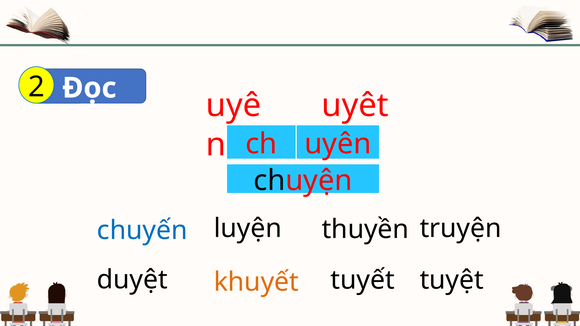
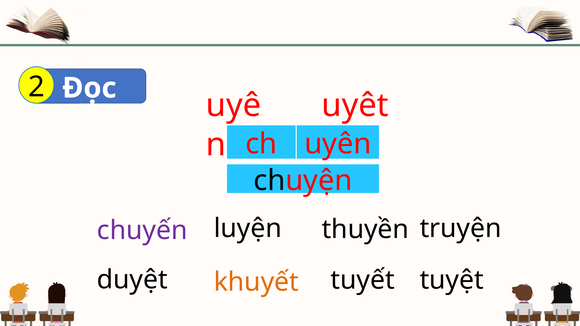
chuyến colour: blue -> purple (142, 231)
